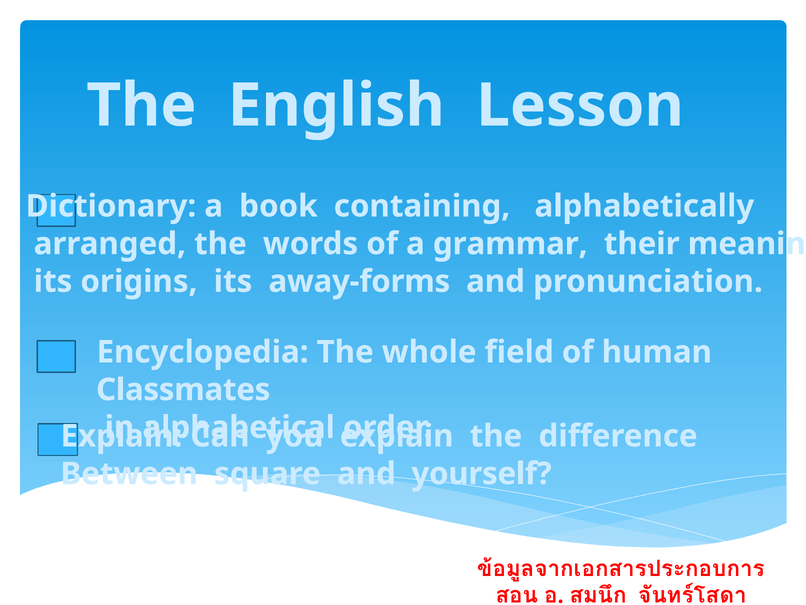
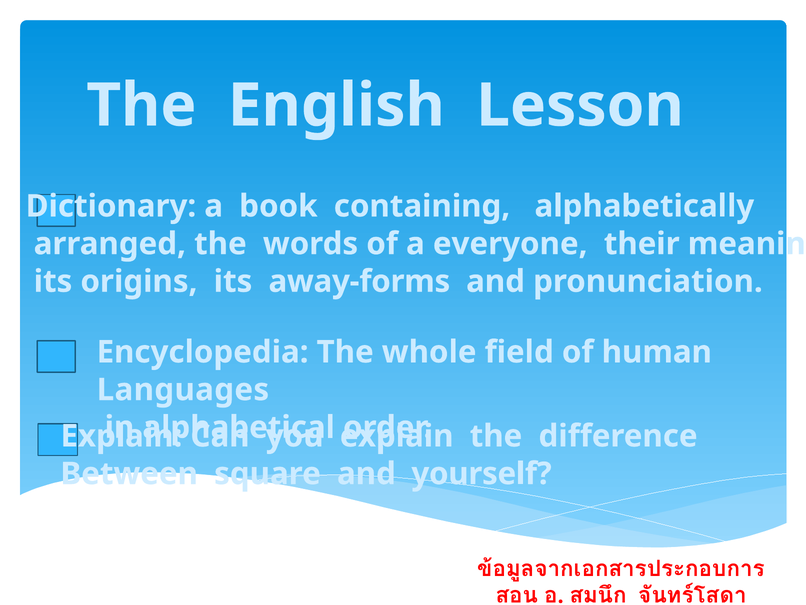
grammar: grammar -> everyone (510, 244)
Classmates: Classmates -> Languages (183, 389)
